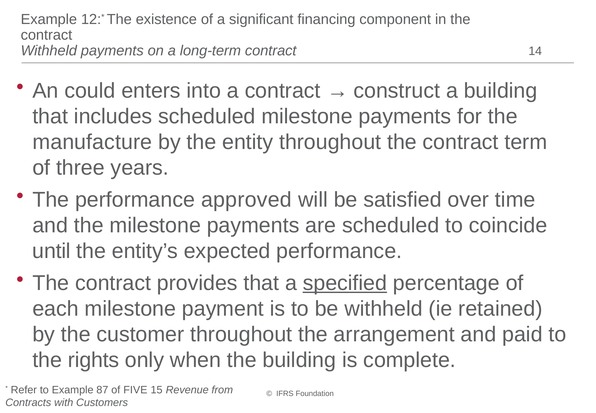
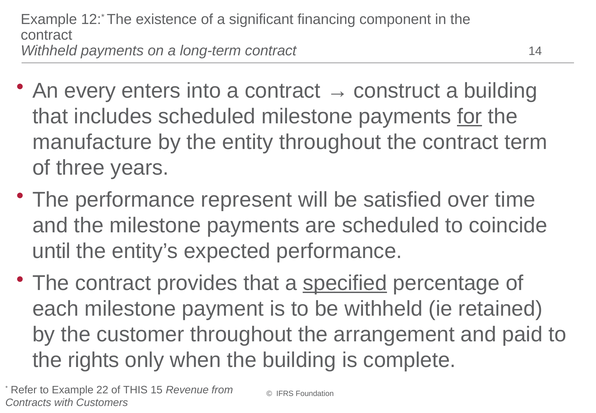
could: could -> every (90, 91)
for underline: none -> present (470, 116)
approved: approved -> represent (246, 200)
87: 87 -> 22 (102, 389)
FIVE: FIVE -> THIS (135, 389)
